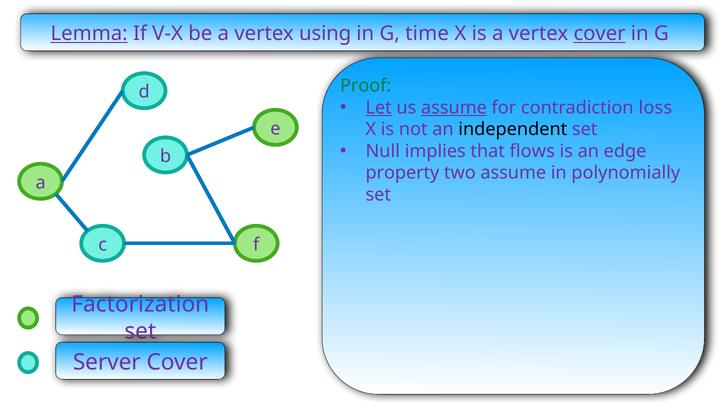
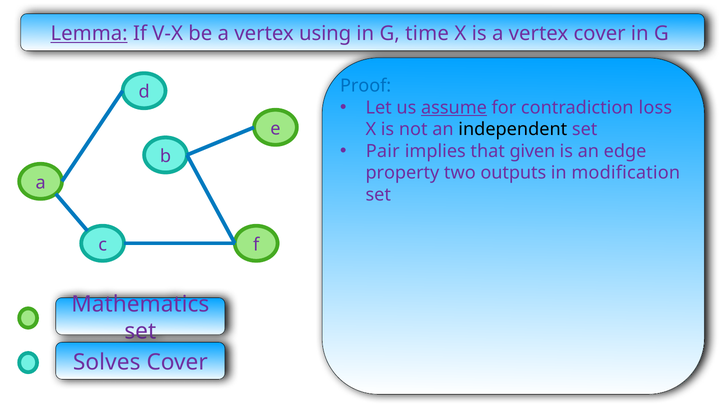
cover underline: present -> none (600, 34)
Proof colour: green -> blue (366, 86)
Let underline: present -> none (379, 108)
Null: Null -> Pair (383, 151)
flows: flows -> given (532, 151)
two assume: assume -> outputs (513, 173)
polynomially: polynomially -> modification (626, 173)
Factorization: Factorization -> Mathematics (140, 304)
Server: Server -> Solves (107, 362)
